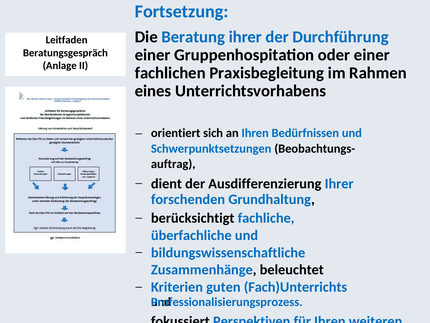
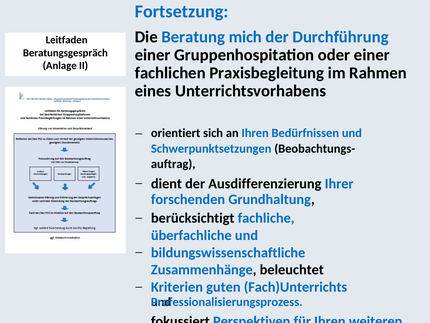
Beratung ihrer: ihrer -> mich (245, 37)
